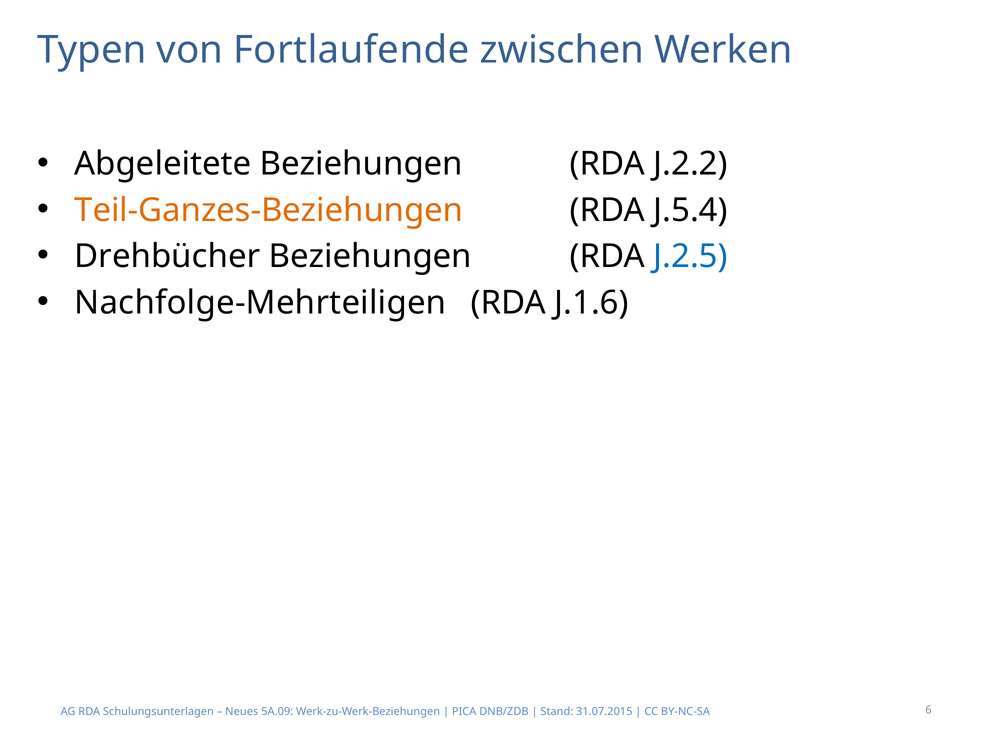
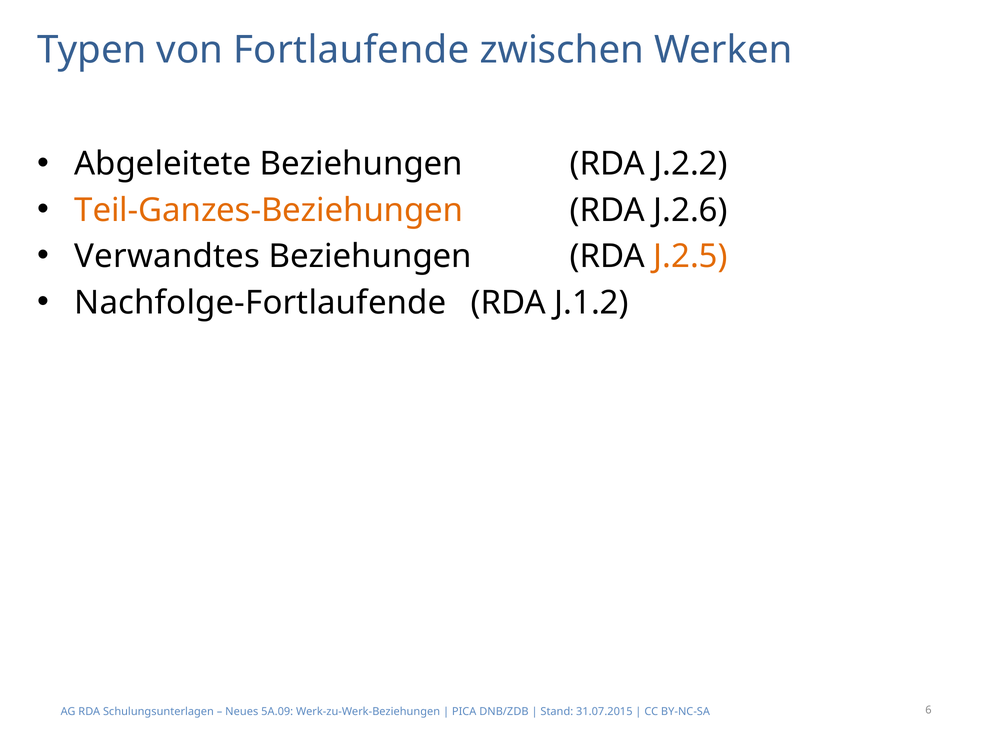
J.5.4: J.5.4 -> J.2.6 (691, 210)
Drehbücher: Drehbücher -> Verwandtes (167, 256)
J.2.5 colour: blue -> orange (691, 256)
Nachfolge-Mehrteiligen: Nachfolge-Mehrteiligen -> Nachfolge-Fortlaufende (260, 303)
J.1.6: J.1.6 -> J.1.2 (591, 303)
